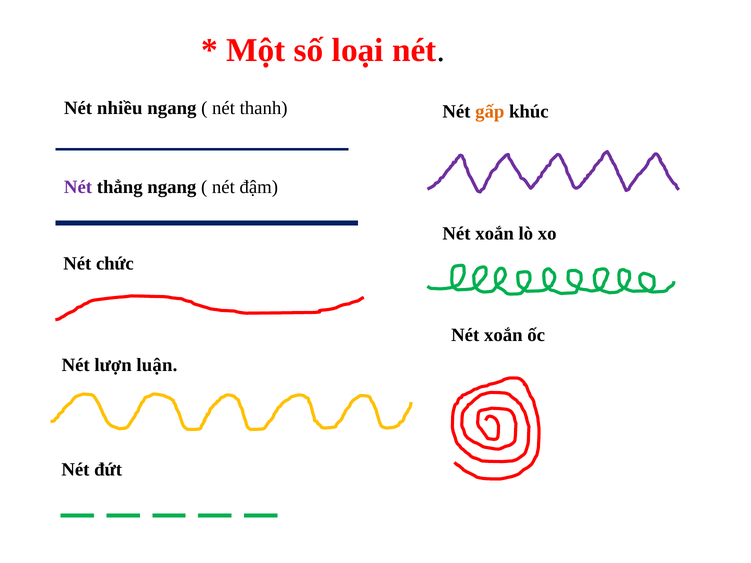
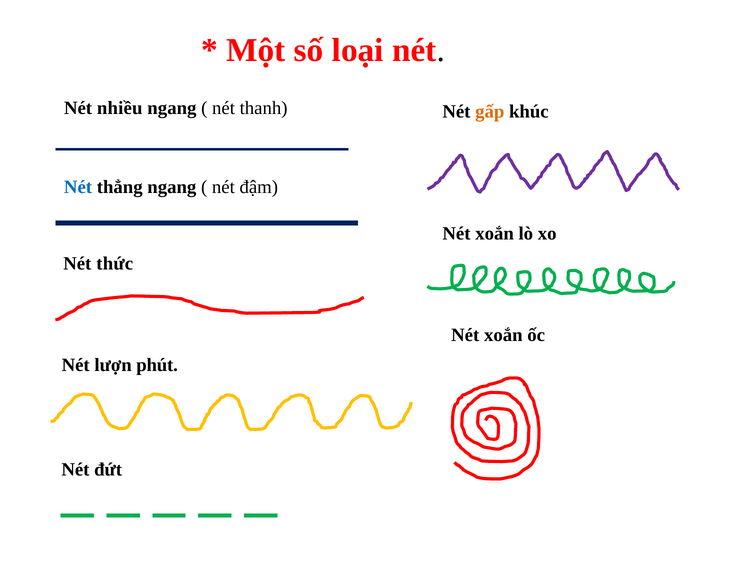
Nét colour: purple -> blue (78, 187)
chức: chức -> thức (115, 264)
luận: luận -> phút (157, 365)
